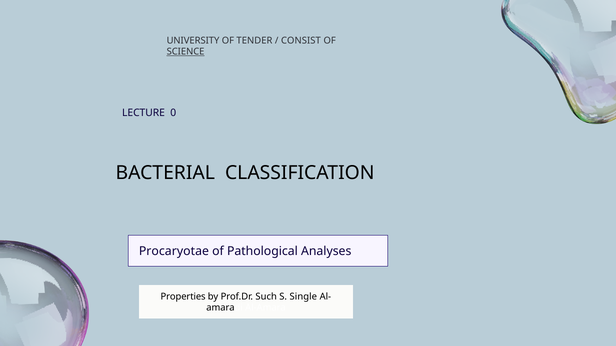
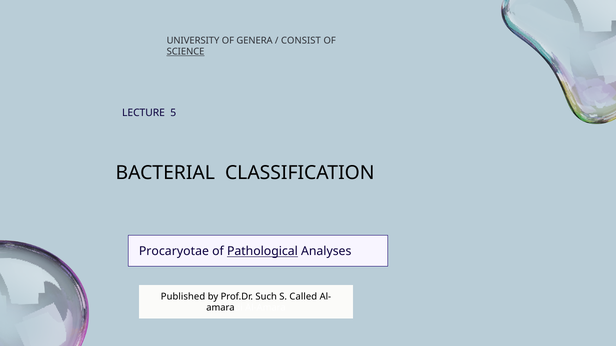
TENDER: TENDER -> GENERA (255, 41)
0: 0 -> 5 (173, 113)
Pathological underline: none -> present (262, 252)
Properties: Properties -> Published (183, 297)
Single: Single -> Called (303, 297)
